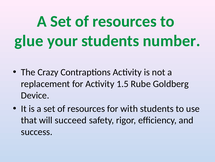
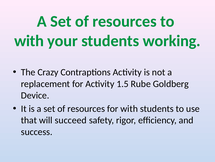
glue: glue -> with (29, 41)
number: number -> working (172, 41)
